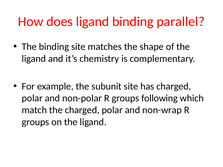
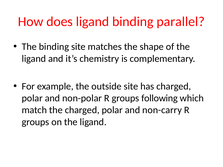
subunit: subunit -> outside (107, 86)
non-wrap: non-wrap -> non-carry (162, 110)
